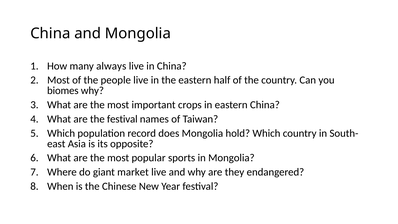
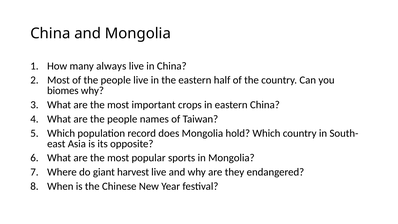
are the festival: festival -> people (122, 119)
market: market -> harvest (133, 172)
